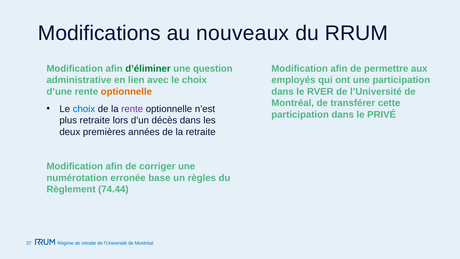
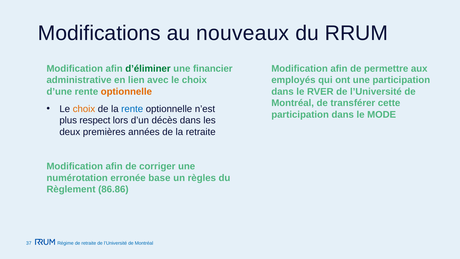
question: question -> financier (213, 68)
choix colour: blue -> orange (84, 109)
rente colour: purple -> blue (132, 109)
PRIVÉ: PRIVÉ -> MODE (382, 115)
plus retraite: retraite -> respect (95, 120)
74.44: 74.44 -> 86.86 (113, 189)
